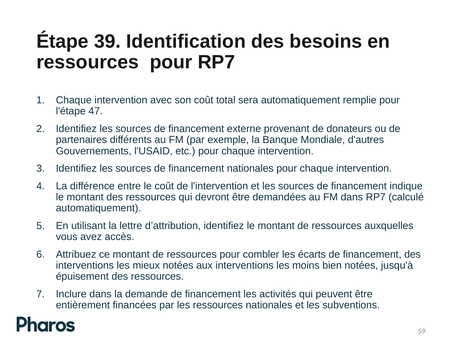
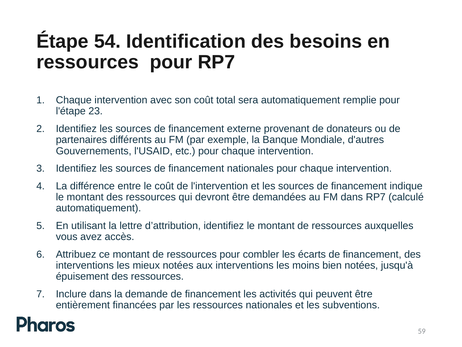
39: 39 -> 54 (107, 41)
47: 47 -> 23 (96, 111)
